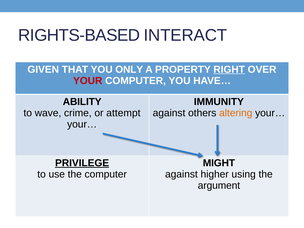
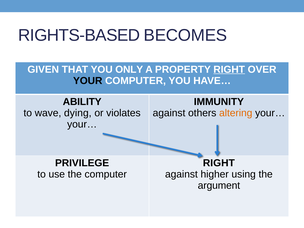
INTERACT: INTERACT -> BECOMES (185, 35)
YOUR colour: red -> black (88, 81)
crime: crime -> dying (78, 113)
attempt: attempt -> violates (123, 113)
PRIVILEGE underline: present -> none (82, 163)
MIGHT: MIGHT -> RIGHT (219, 163)
